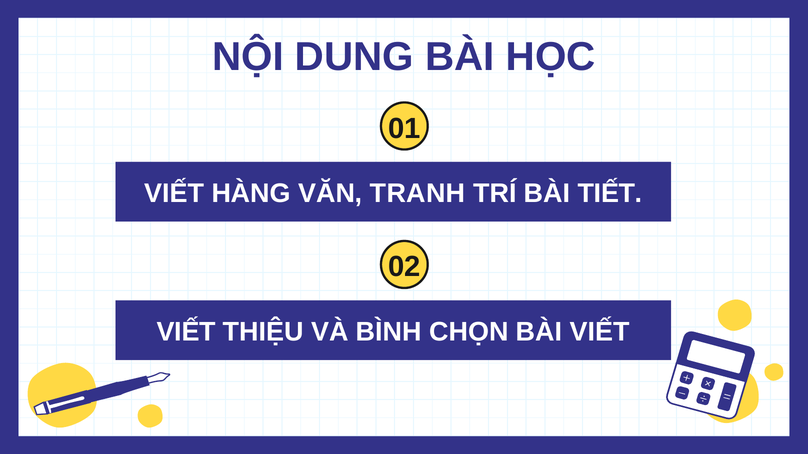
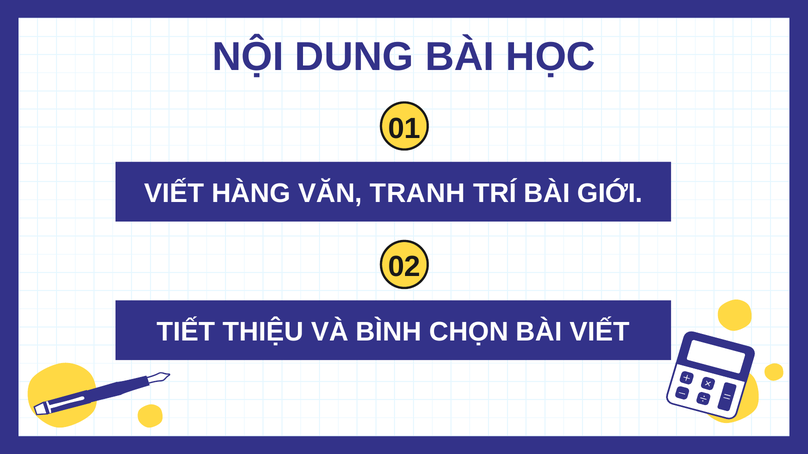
TIẾT: TIẾT -> GIỚI (610, 194)
VIẾT: VIẾT -> TIẾT (186, 332)
